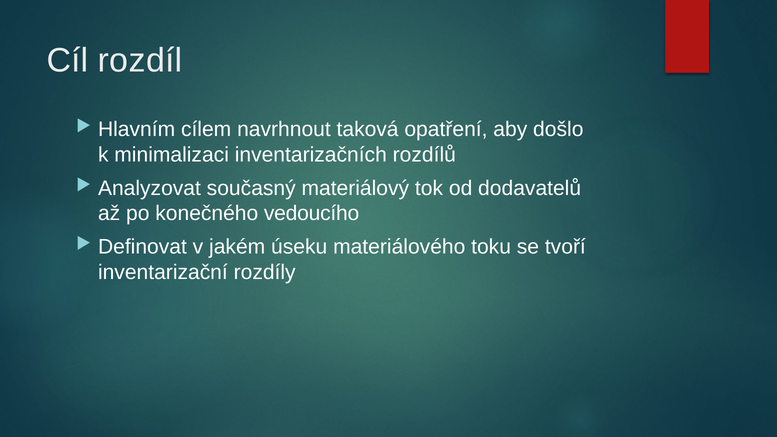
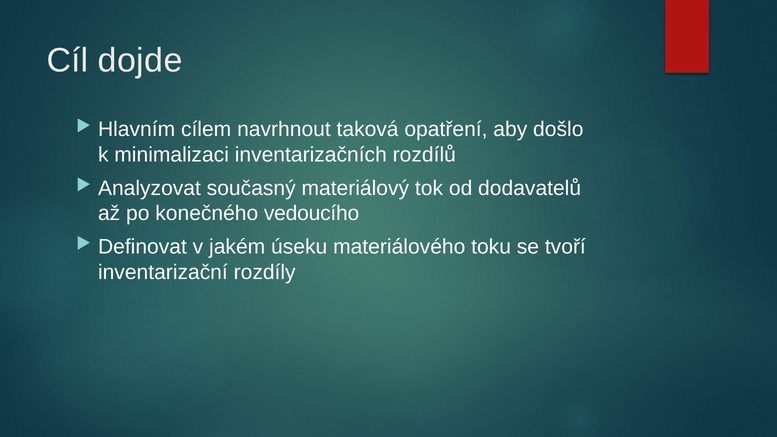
rozdíl: rozdíl -> dojde (140, 60)
